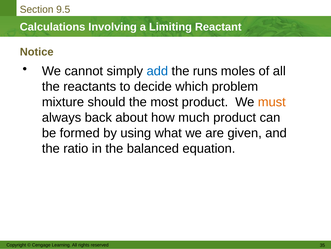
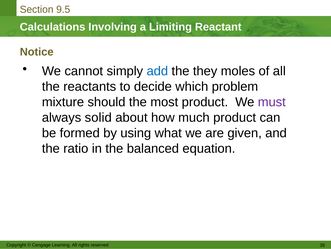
runs: runs -> they (205, 71)
must colour: orange -> purple (272, 102)
back: back -> solid (98, 117)
